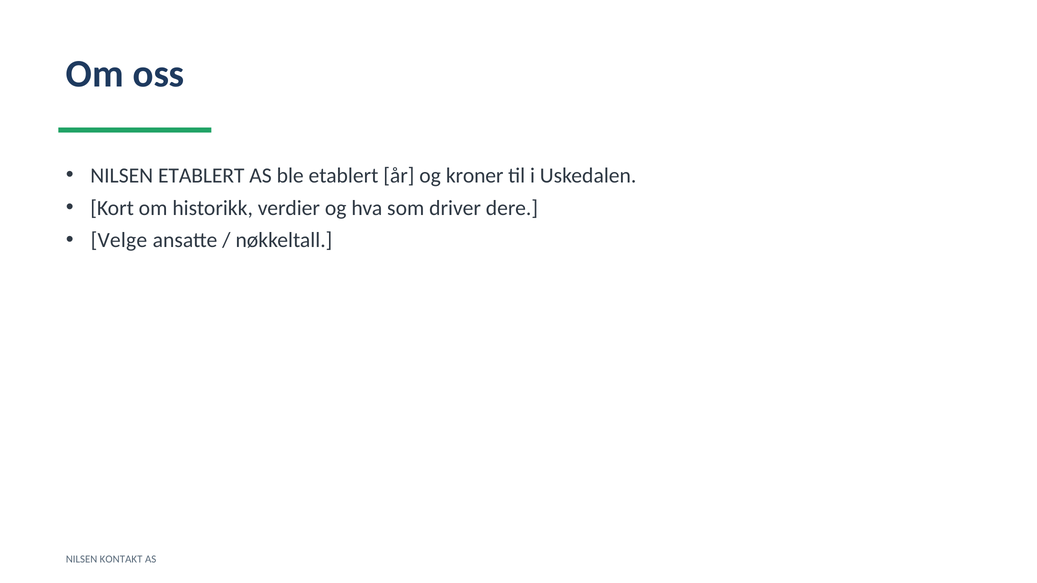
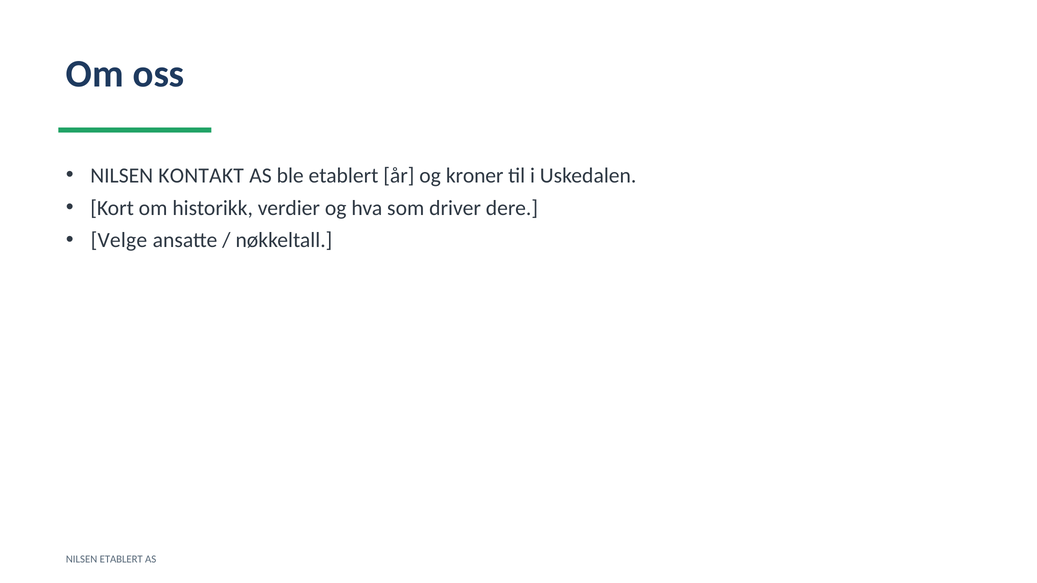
NILSEN ETABLERT: ETABLERT -> KONTAKT (201, 176)
NILSEN KONTAKT: KONTAKT -> ETABLERT (121, 560)
